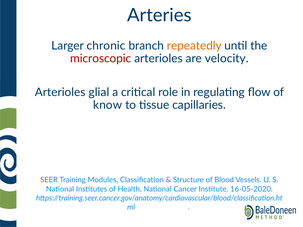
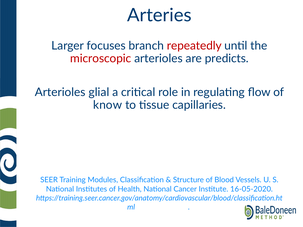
chronic: chronic -> focuses (106, 46)
repeatedly colour: orange -> red (194, 46)
velocity: velocity -> predicts (227, 58)
